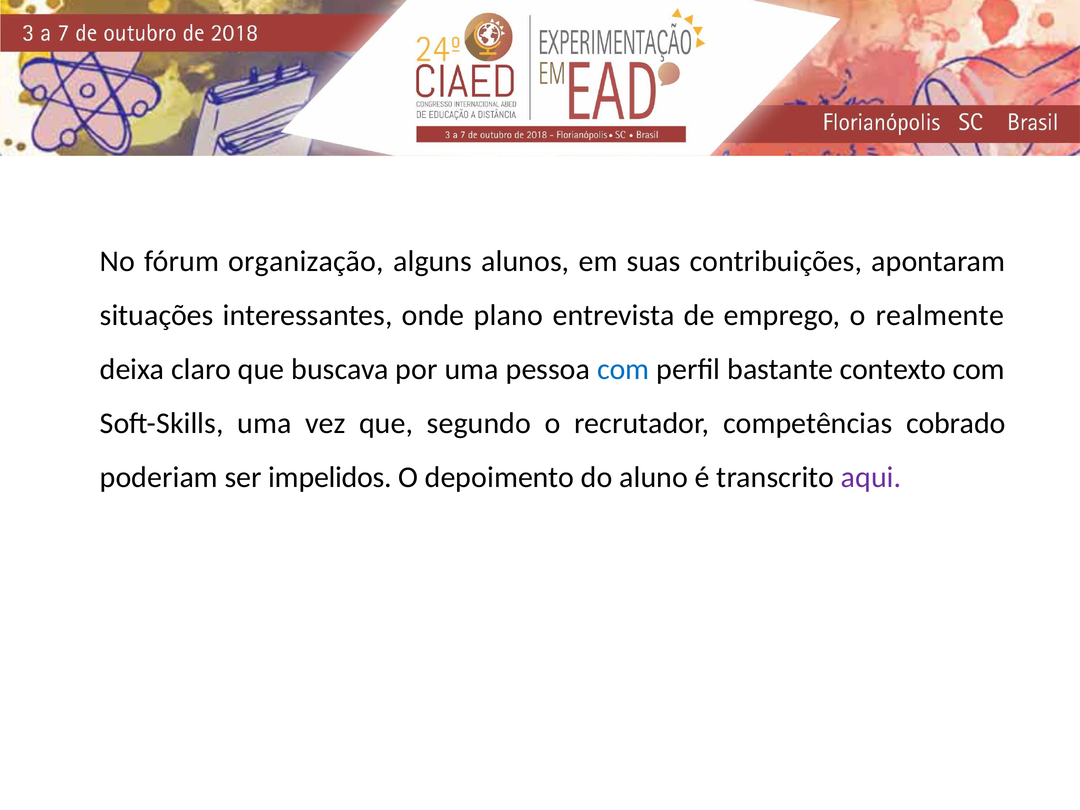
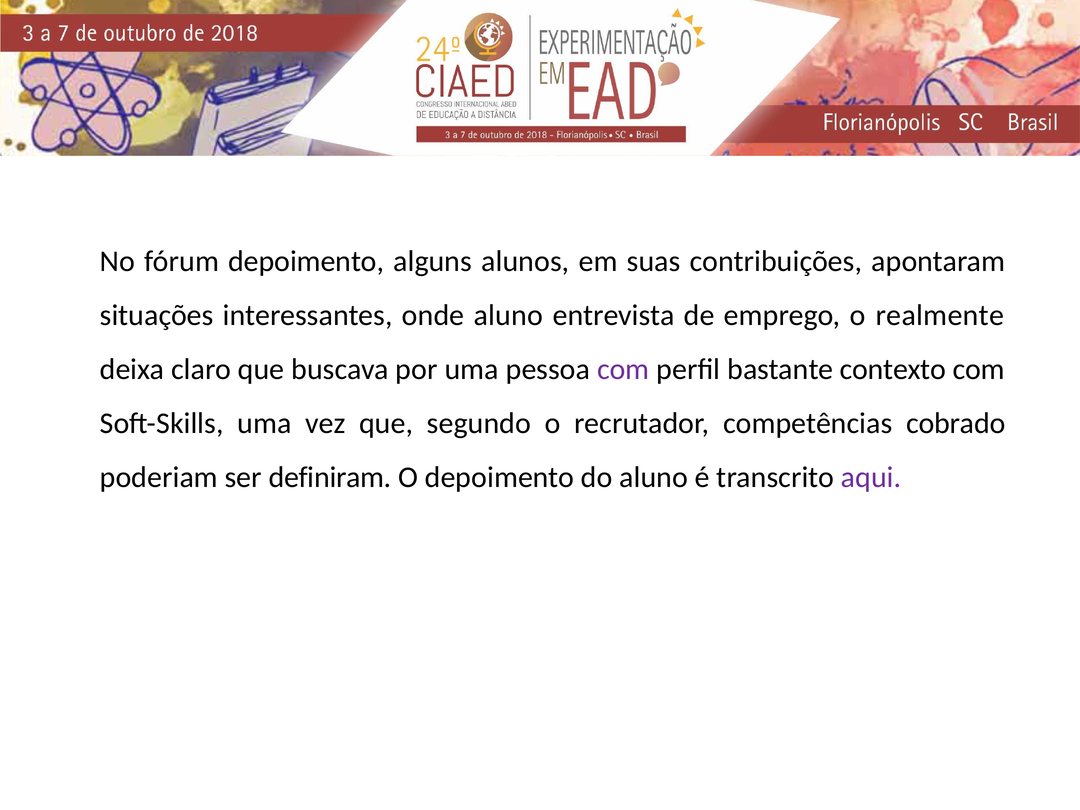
fórum organização: organização -> depoimento (306, 261)
onde plano: plano -> aluno (508, 315)
com colour: blue -> purple (623, 369)
impelidos: impelidos -> definiram (330, 477)
